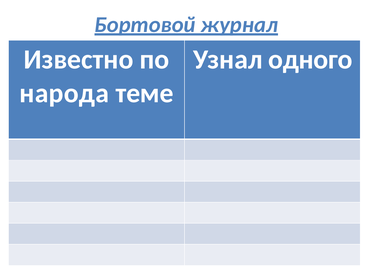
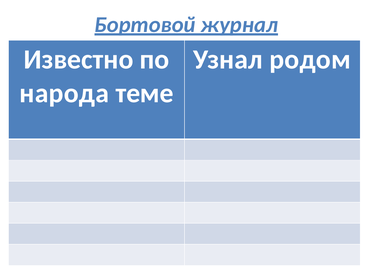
одного: одного -> родом (310, 59)
